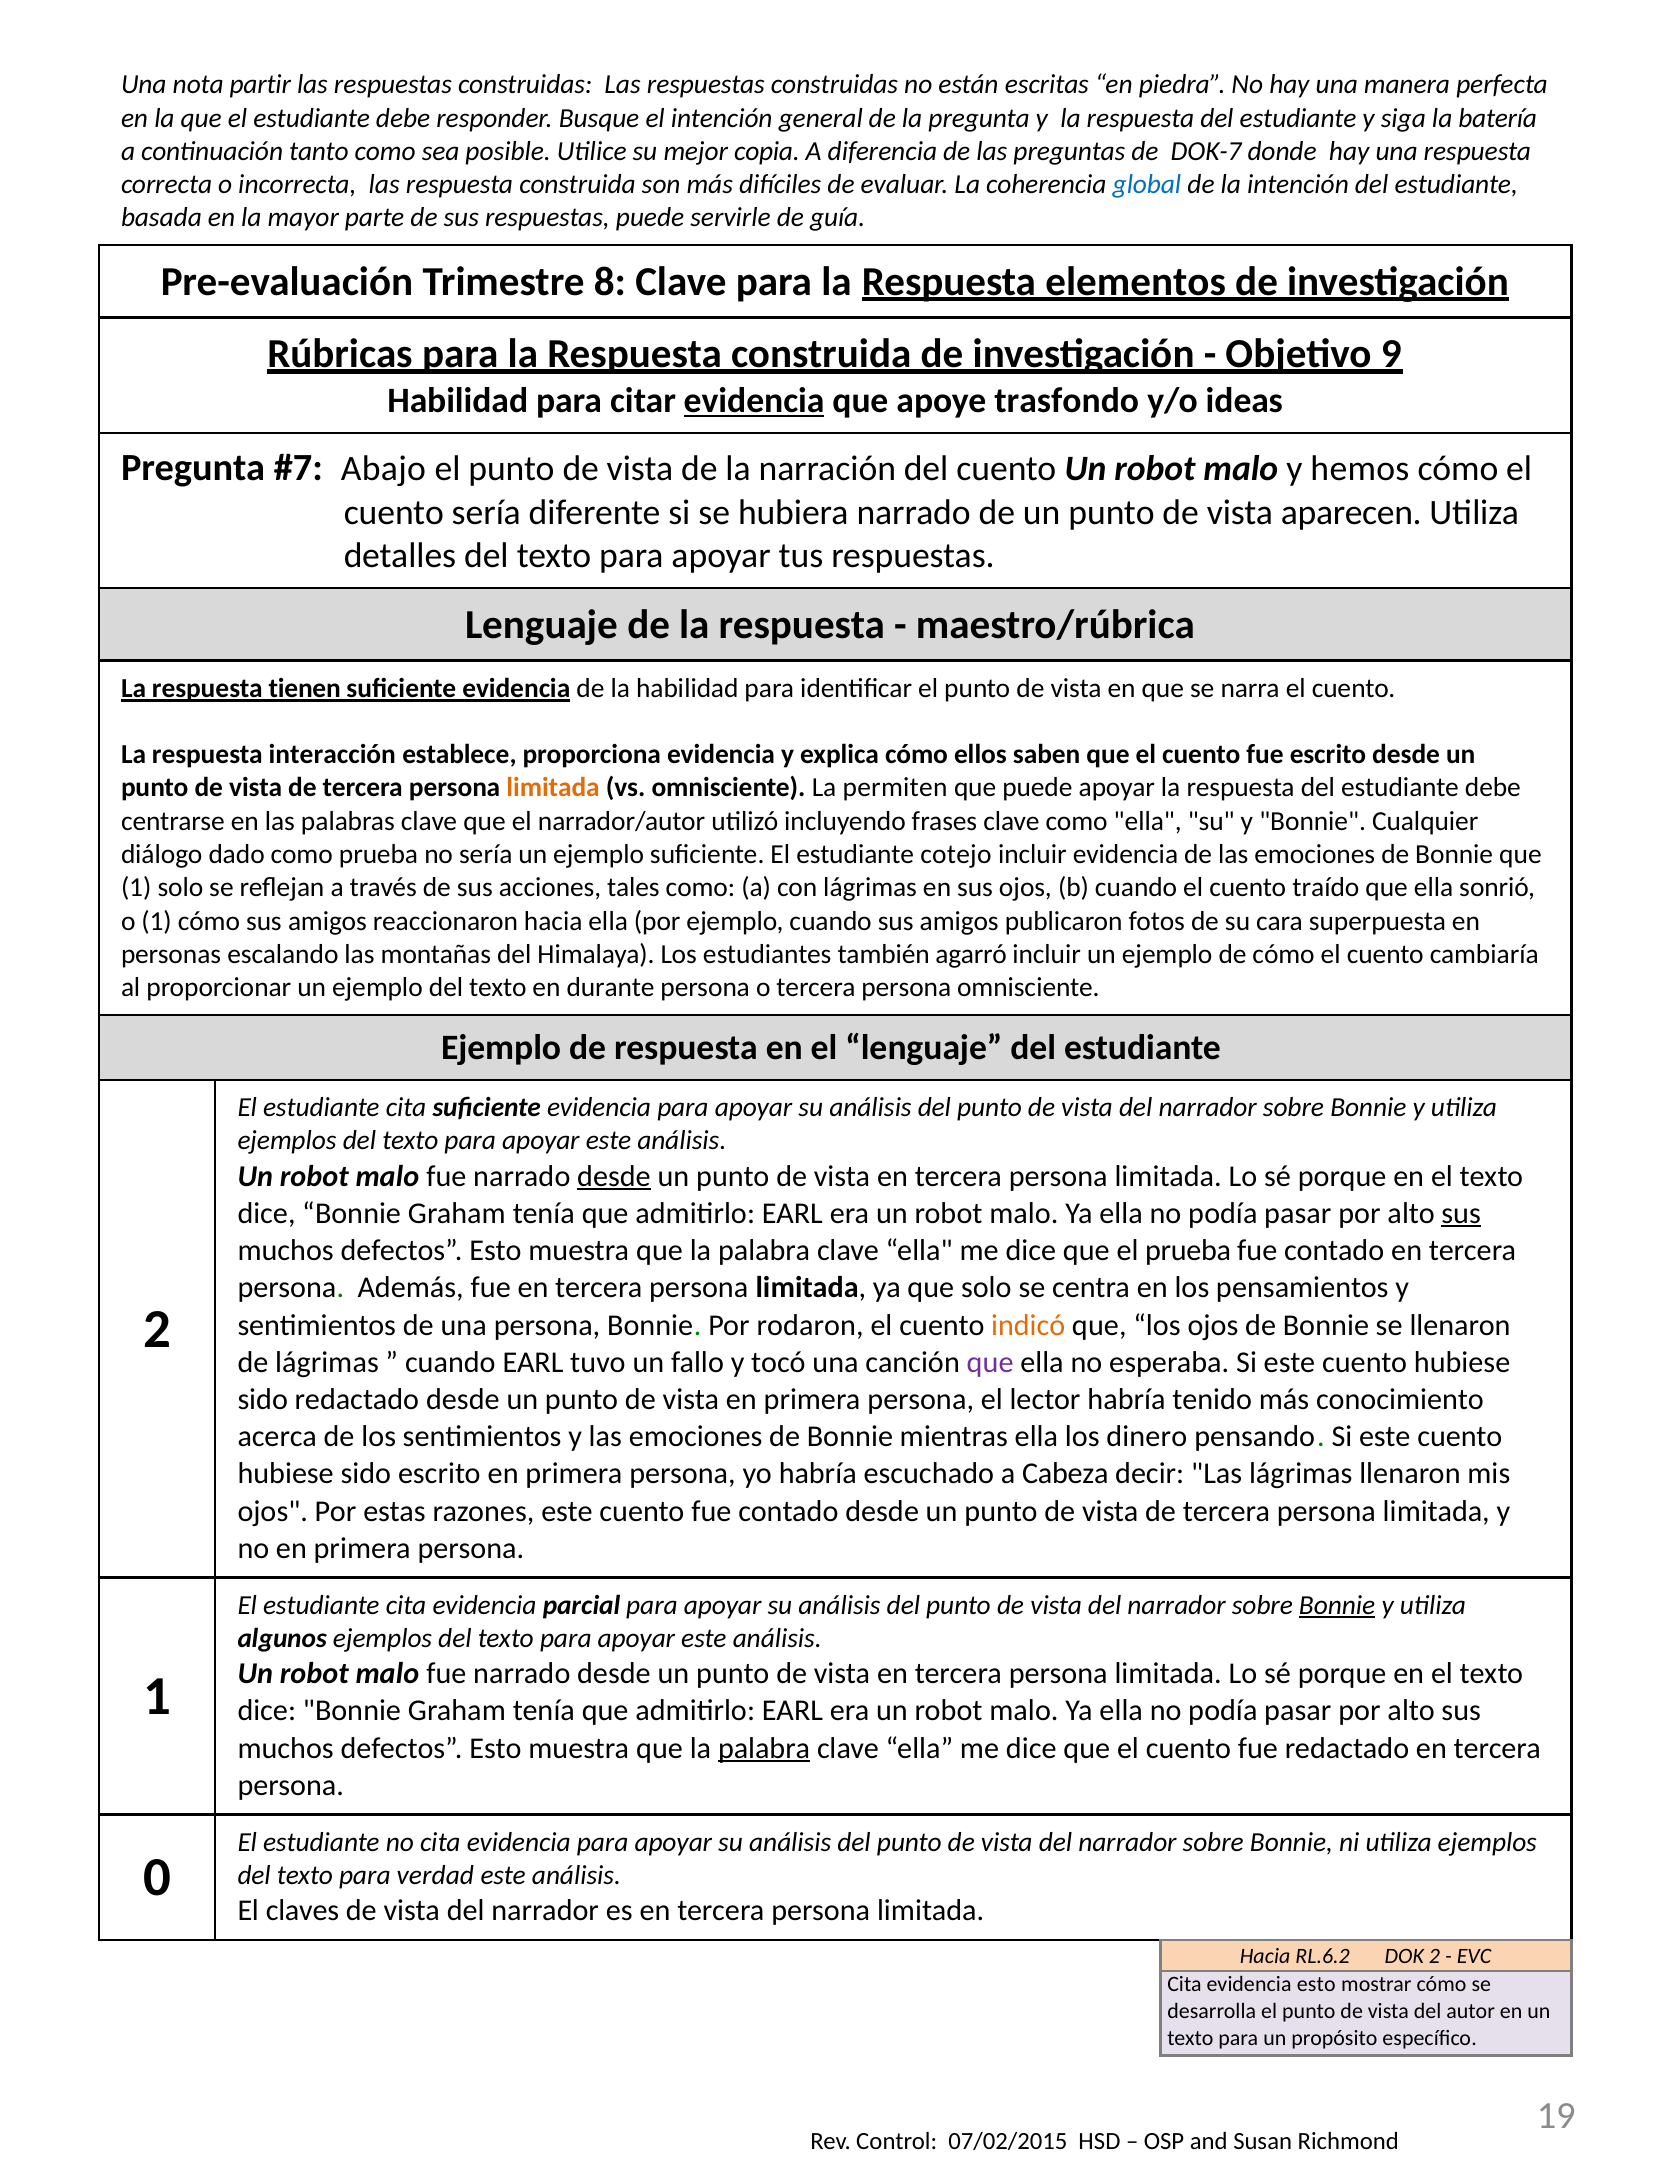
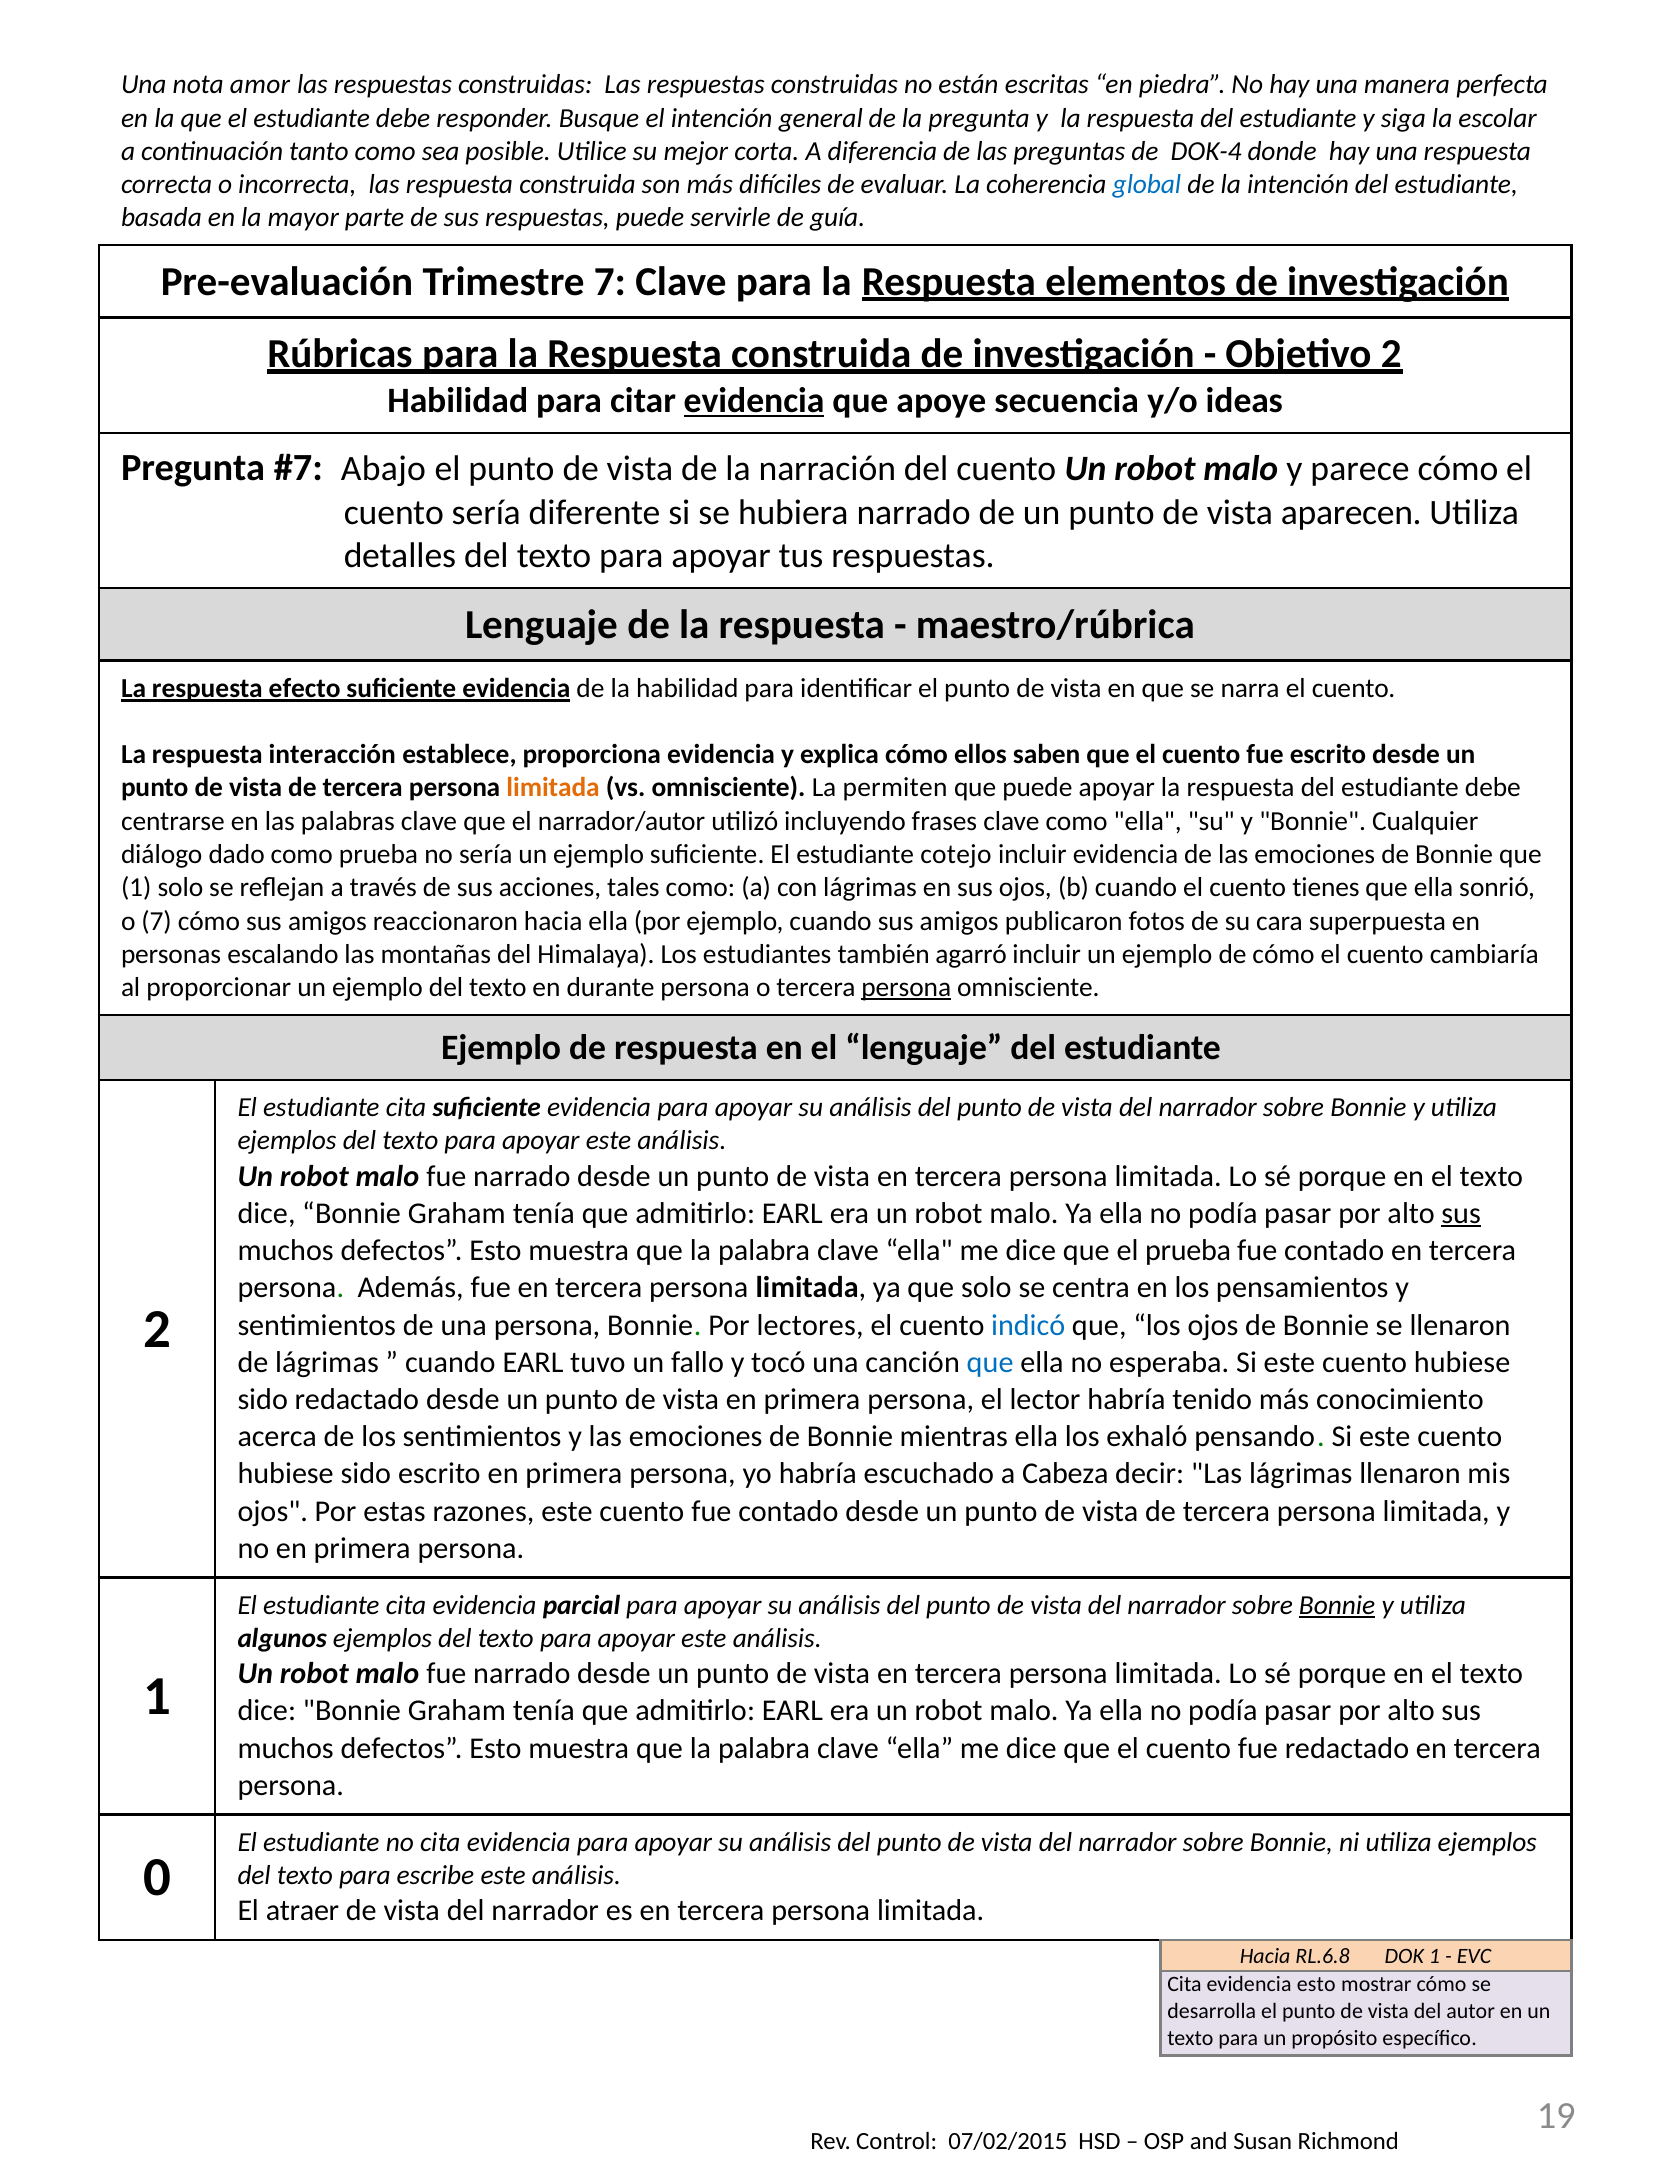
partir: partir -> amor (260, 85)
batería: batería -> escolar (1498, 118)
copia: copia -> corta (767, 151)
DOK-7: DOK-7 -> DOK-4 (1206, 151)
Trimestre 8: 8 -> 7 (610, 282)
Objetivo 9: 9 -> 2 (1391, 354)
trasfondo: trasfondo -> secuencia (1067, 401)
hemos: hemos -> parece (1360, 469)
tienen: tienen -> efecto (305, 688)
traído: traído -> tienes (1326, 888)
o 1: 1 -> 7 (157, 921)
persona underline: none -> present (906, 988)
desde underline: present -> none (614, 1176)
rodaron: rodaron -> lectores (810, 1325)
indicó colour: orange -> blue (1028, 1325)
que colour: purple -> blue (990, 1363)
dinero: dinero -> exhaló (1147, 1437)
palabra underline: present -> none (764, 1749)
verdad: verdad -> escribe (435, 1876)
claves: claves -> atraer (302, 1911)
RL.6.2: RL.6.2 -> RL.6.8 (1323, 1956)
DOK 2: 2 -> 1 (1435, 1956)
